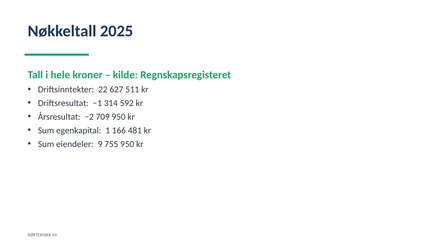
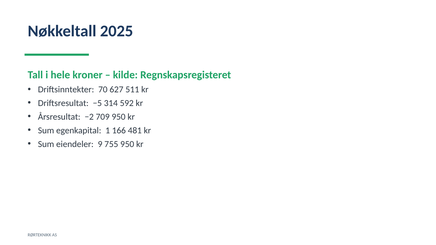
22: 22 -> 70 (103, 90)
−1: −1 -> −5 (97, 103)
